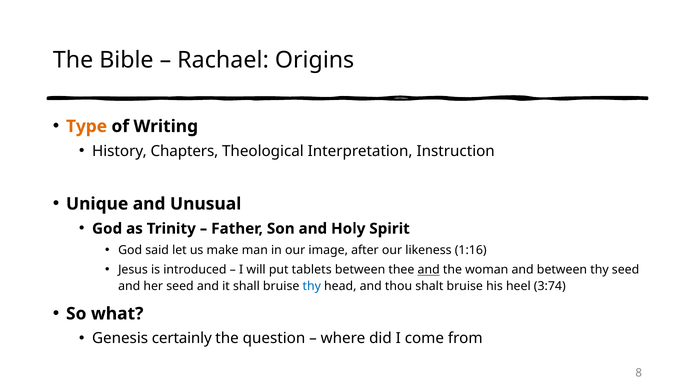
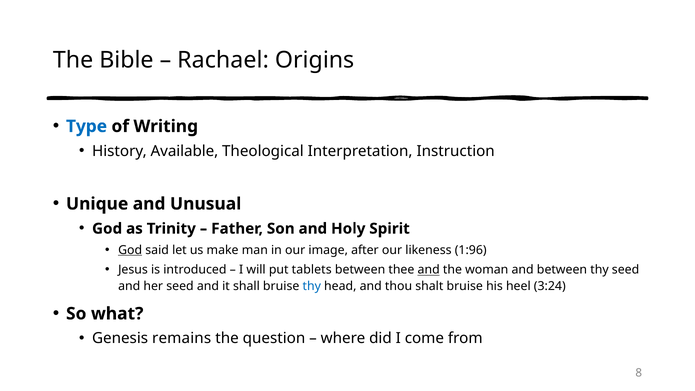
Type colour: orange -> blue (87, 126)
Chapters: Chapters -> Available (184, 151)
God underline: none -> present (130, 250)
1:16: 1:16 -> 1:96 (471, 250)
3:74: 3:74 -> 3:24 (550, 286)
certainly: certainly -> remains (182, 338)
